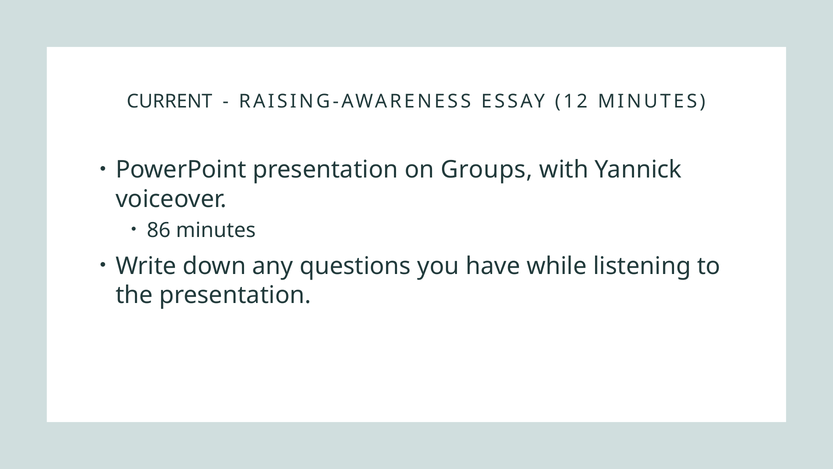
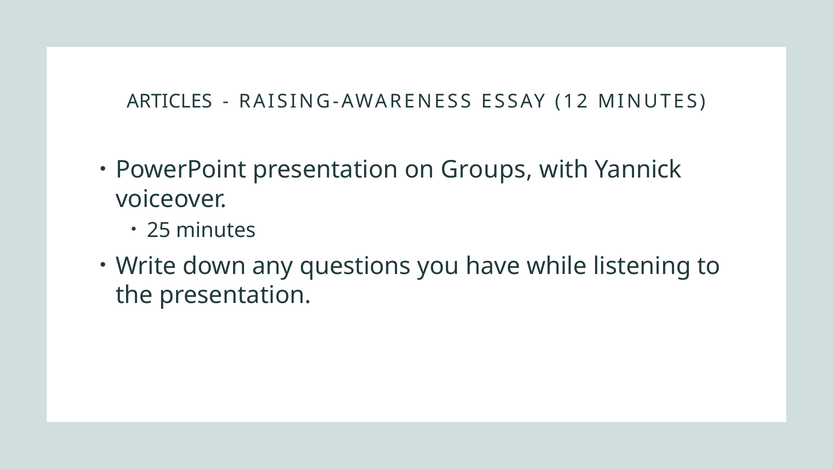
CURRENT: CURRENT -> ARTICLES (169, 101)
86: 86 -> 25 (159, 230)
